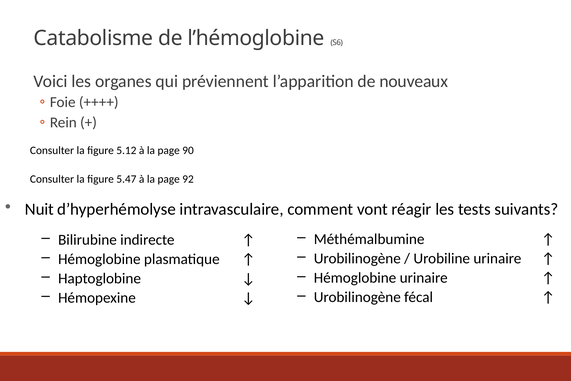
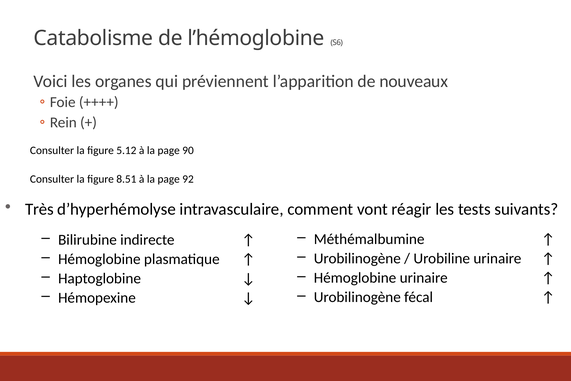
5.47: 5.47 -> 8.51 (126, 179)
Nuit: Nuit -> Très (39, 209)
